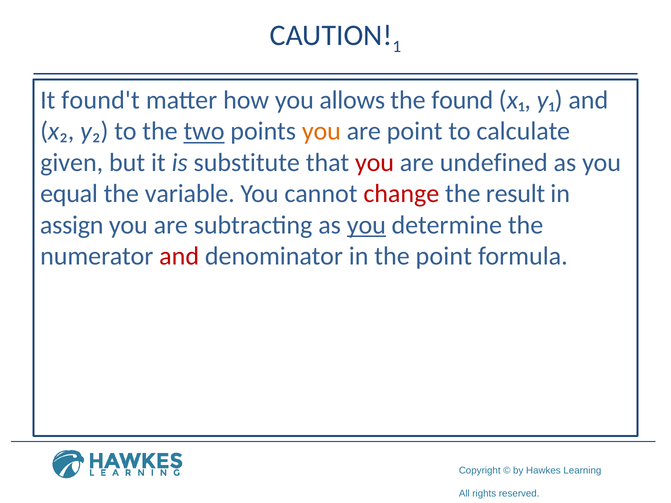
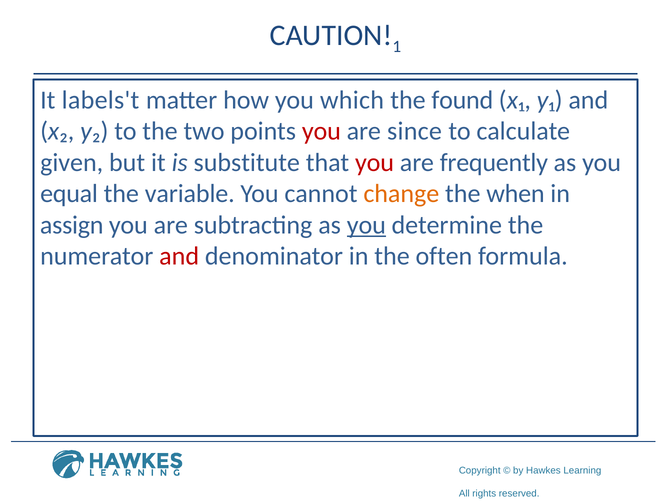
found't: found't -> labels't (100, 100)
allows: allows -> which (352, 100)
two underline: present -> none (204, 131)
you colour: orange -> red (321, 131)
are point: point -> since (415, 131)
undefined: undefined -> frequently (494, 163)
change colour: red -> orange (401, 194)
result: result -> when (515, 194)
the point: point -> often (444, 256)
